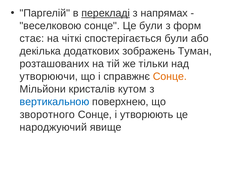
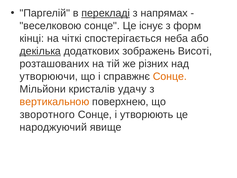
Це були: були -> існує (151, 26)
стає: стає -> кінці (32, 38)
спостерігається були: були -> неба (176, 38)
декілька underline: none -> present (40, 51)
Туман: Туман -> Висоті (195, 51)
тільки: тільки -> різних (153, 64)
кутом: кутом -> удачу (132, 89)
вертикальною colour: blue -> orange (54, 102)
